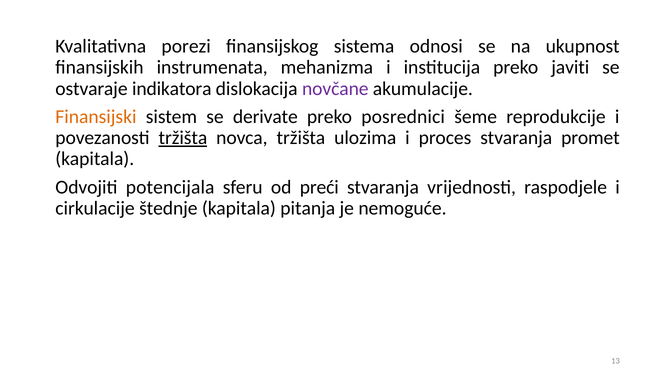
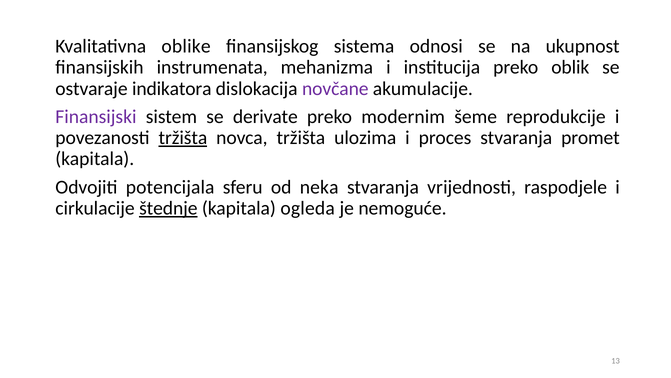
porezi: porezi -> oblike (186, 46)
javiti: javiti -> oblik (570, 67)
Finansijski colour: orange -> purple (96, 117)
posrednici: posrednici -> modernim (403, 117)
preći: preći -> neka (319, 187)
štednje underline: none -> present (168, 208)
pitanja: pitanja -> ogleda (308, 208)
